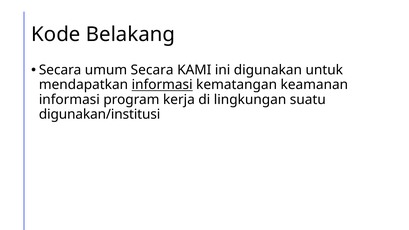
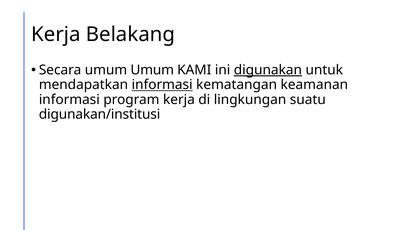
Kode: Kode -> Kerja (56, 34)
umum Secara: Secara -> Umum (152, 70)
digunakan underline: none -> present (268, 70)
